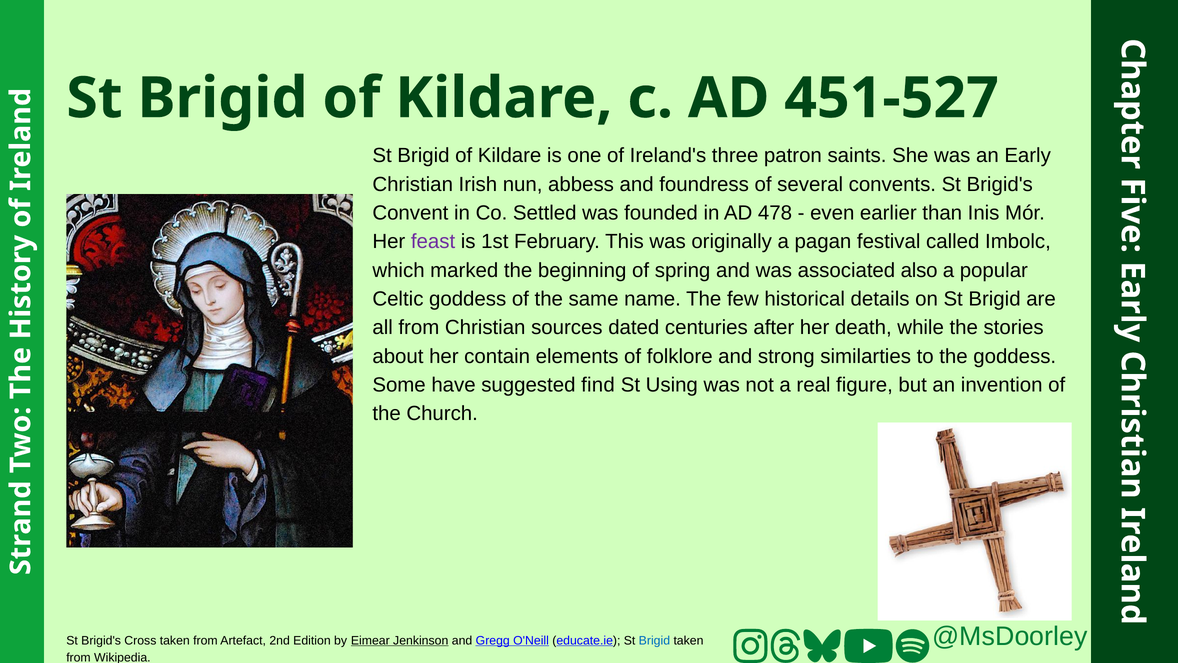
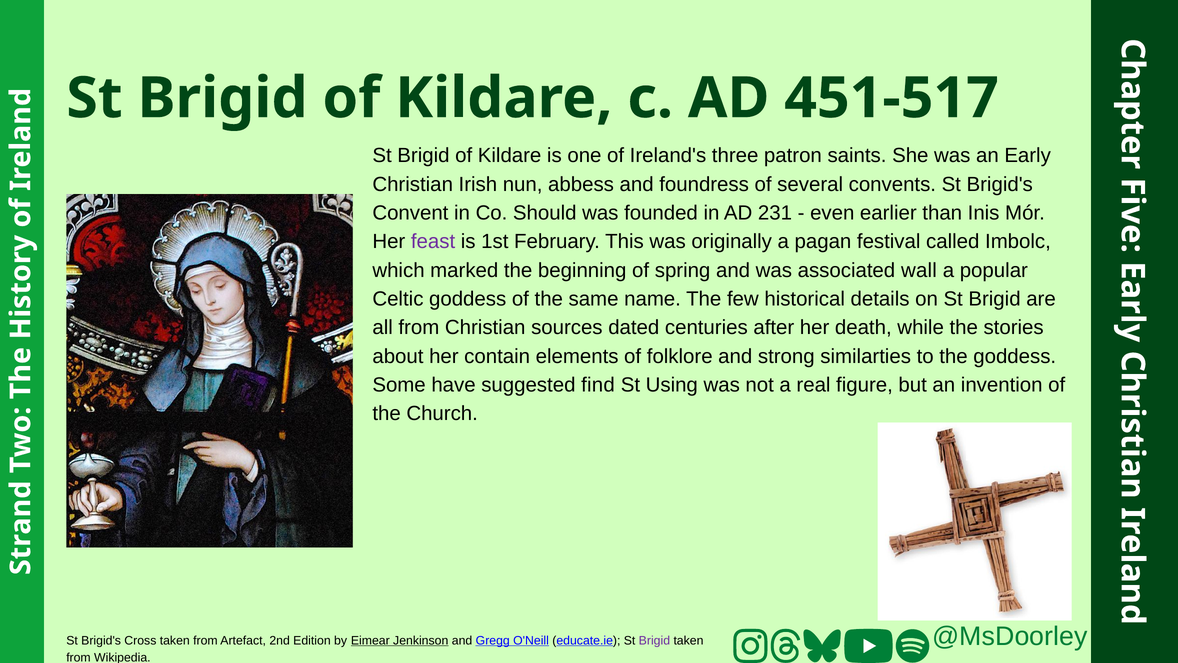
451-527: 451-527 -> 451-517 (892, 98)
Settled: Settled -> Should (545, 213)
478: 478 -> 231 (775, 213)
also: also -> wall (919, 270)
Brigid colour: blue -> purple (654, 640)
